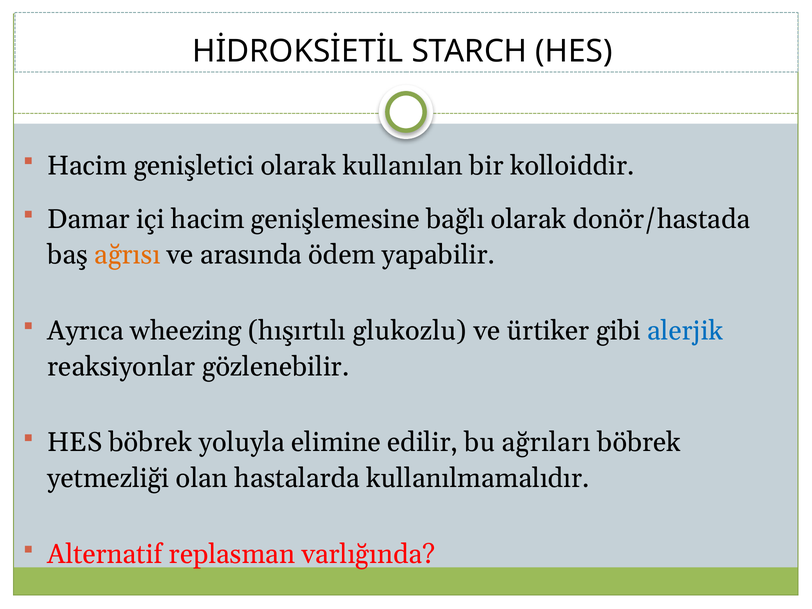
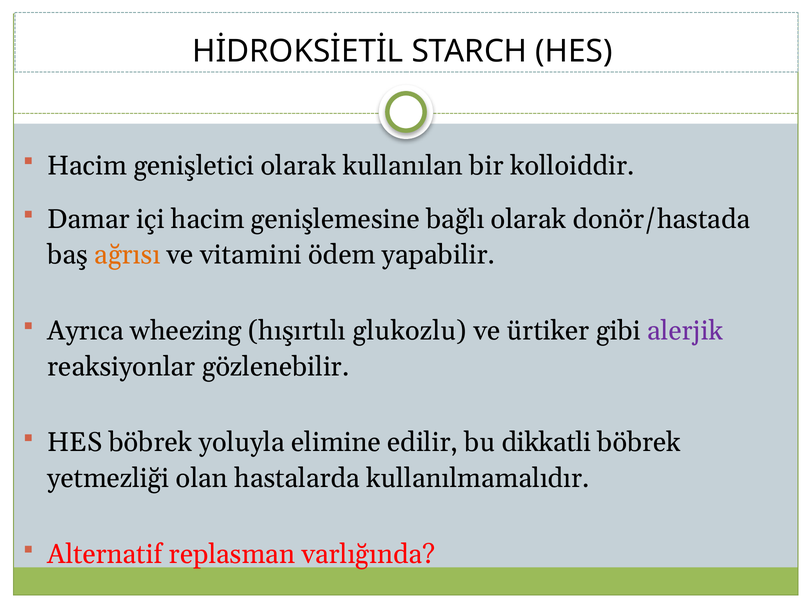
arasında: arasında -> vitamini (251, 255)
alerjik colour: blue -> purple (685, 331)
ağrıları: ağrıları -> dikkatli (546, 443)
